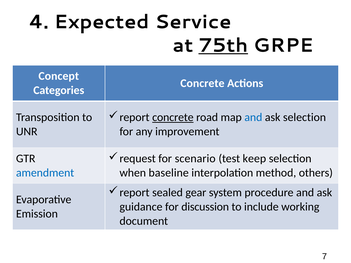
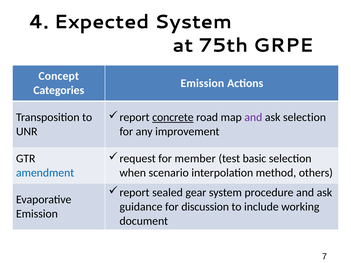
Expected Service: Service -> System (193, 22)
75th underline: present -> none (223, 45)
Concrete: Concrete -> Emission (202, 83)
and colour: blue -> purple (253, 117)
scenario: scenario -> member (195, 159)
keep: keep -> basic (254, 159)
baseline: baseline -> scenario (169, 173)
